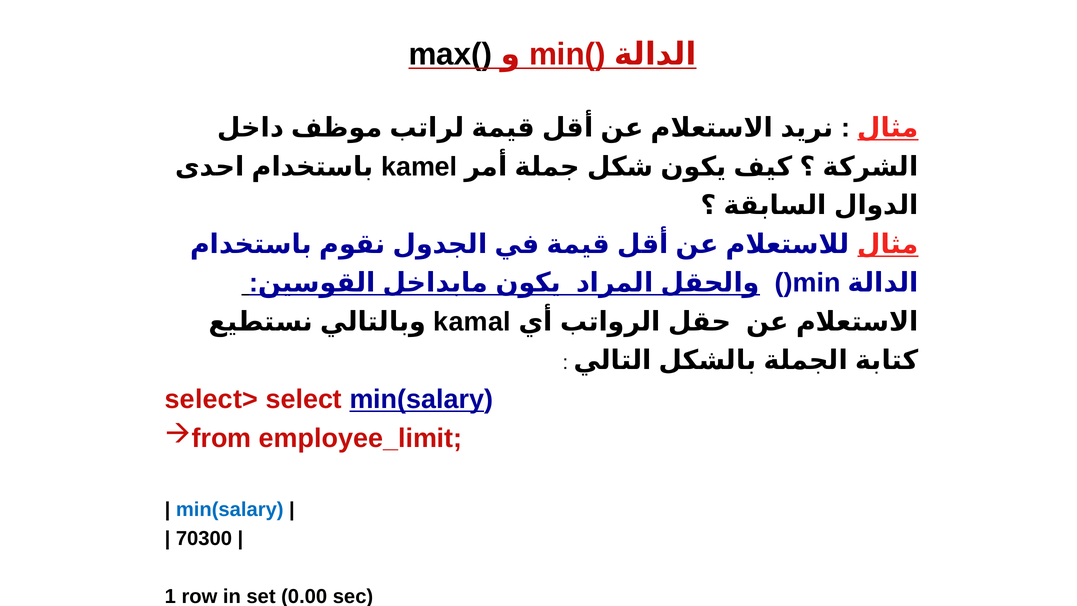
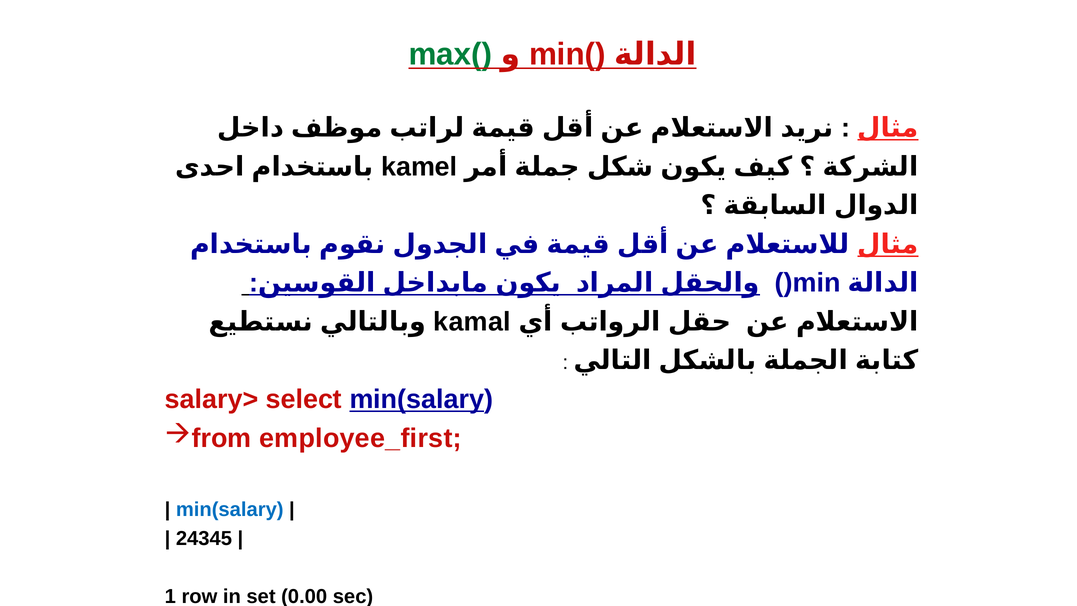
max( colour: black -> green (450, 54)
select>: select> -> salary> (211, 399)
employee_limit: employee_limit -> employee_first (361, 438)
70300: 70300 -> 24345 (204, 538)
